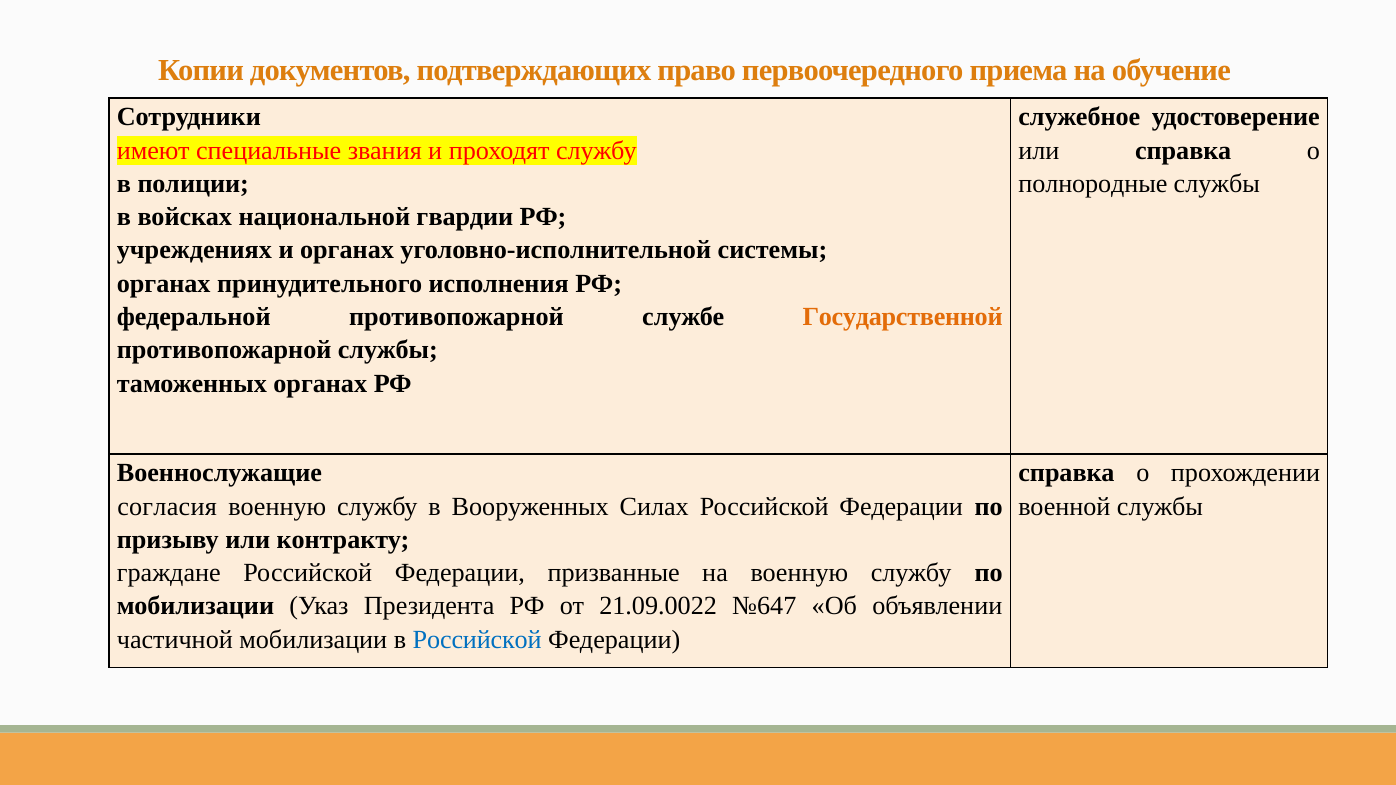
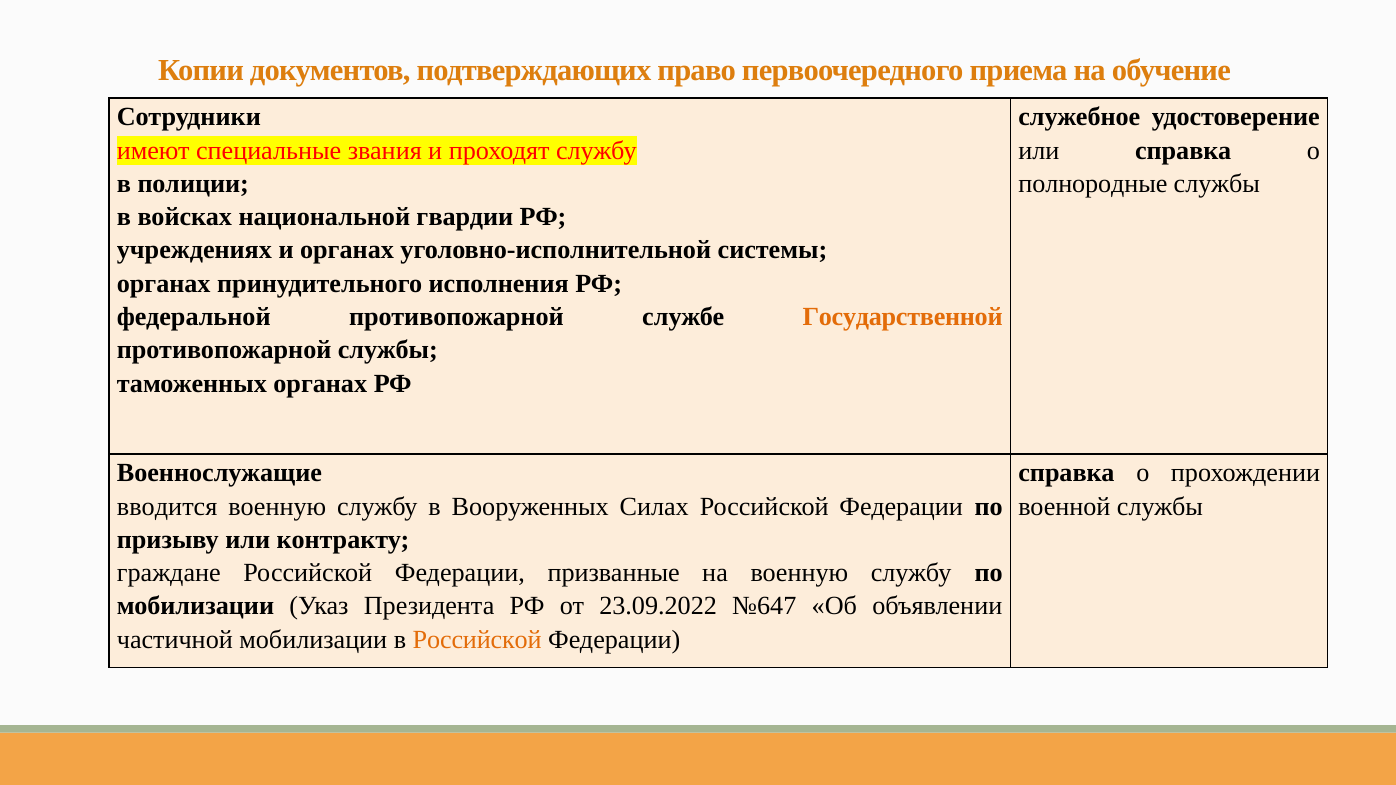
согласия: согласия -> вводится (167, 507)
21.09.0022: 21.09.0022 -> 23.09.2022 (658, 607)
Российской colour: blue -> orange (477, 640)
